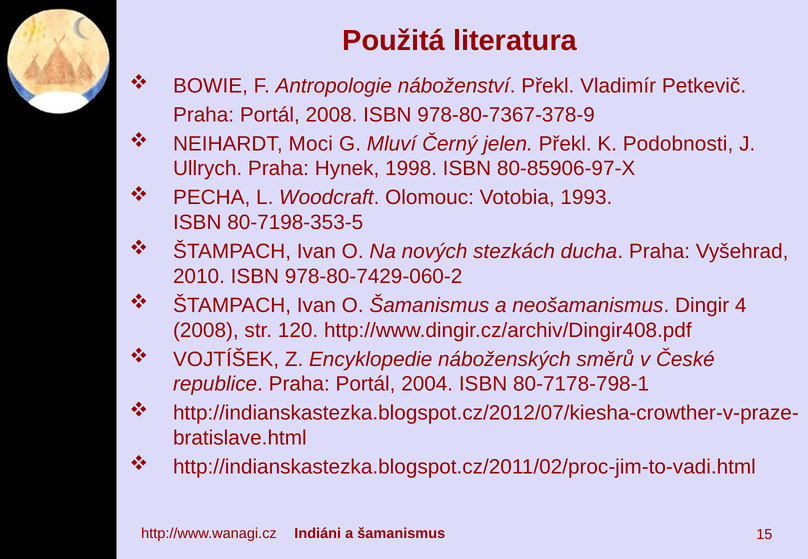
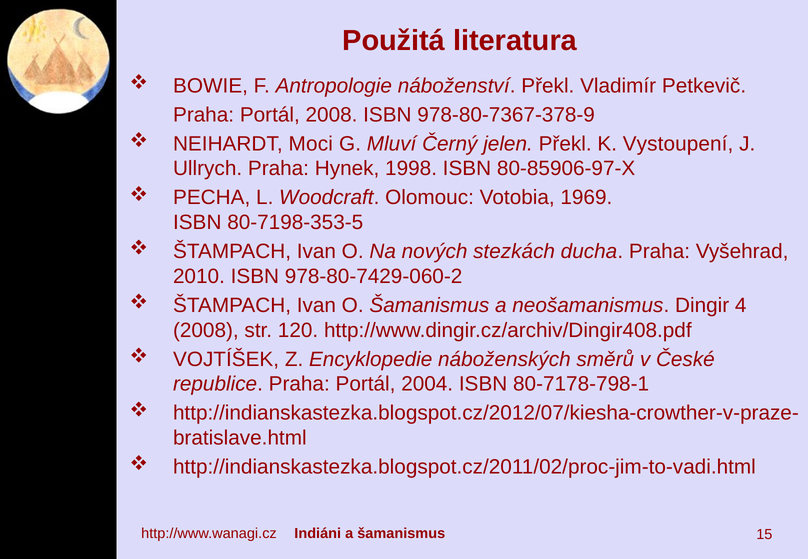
Podobnosti: Podobnosti -> Vystoupení (678, 144)
1993: 1993 -> 1969 (586, 198)
